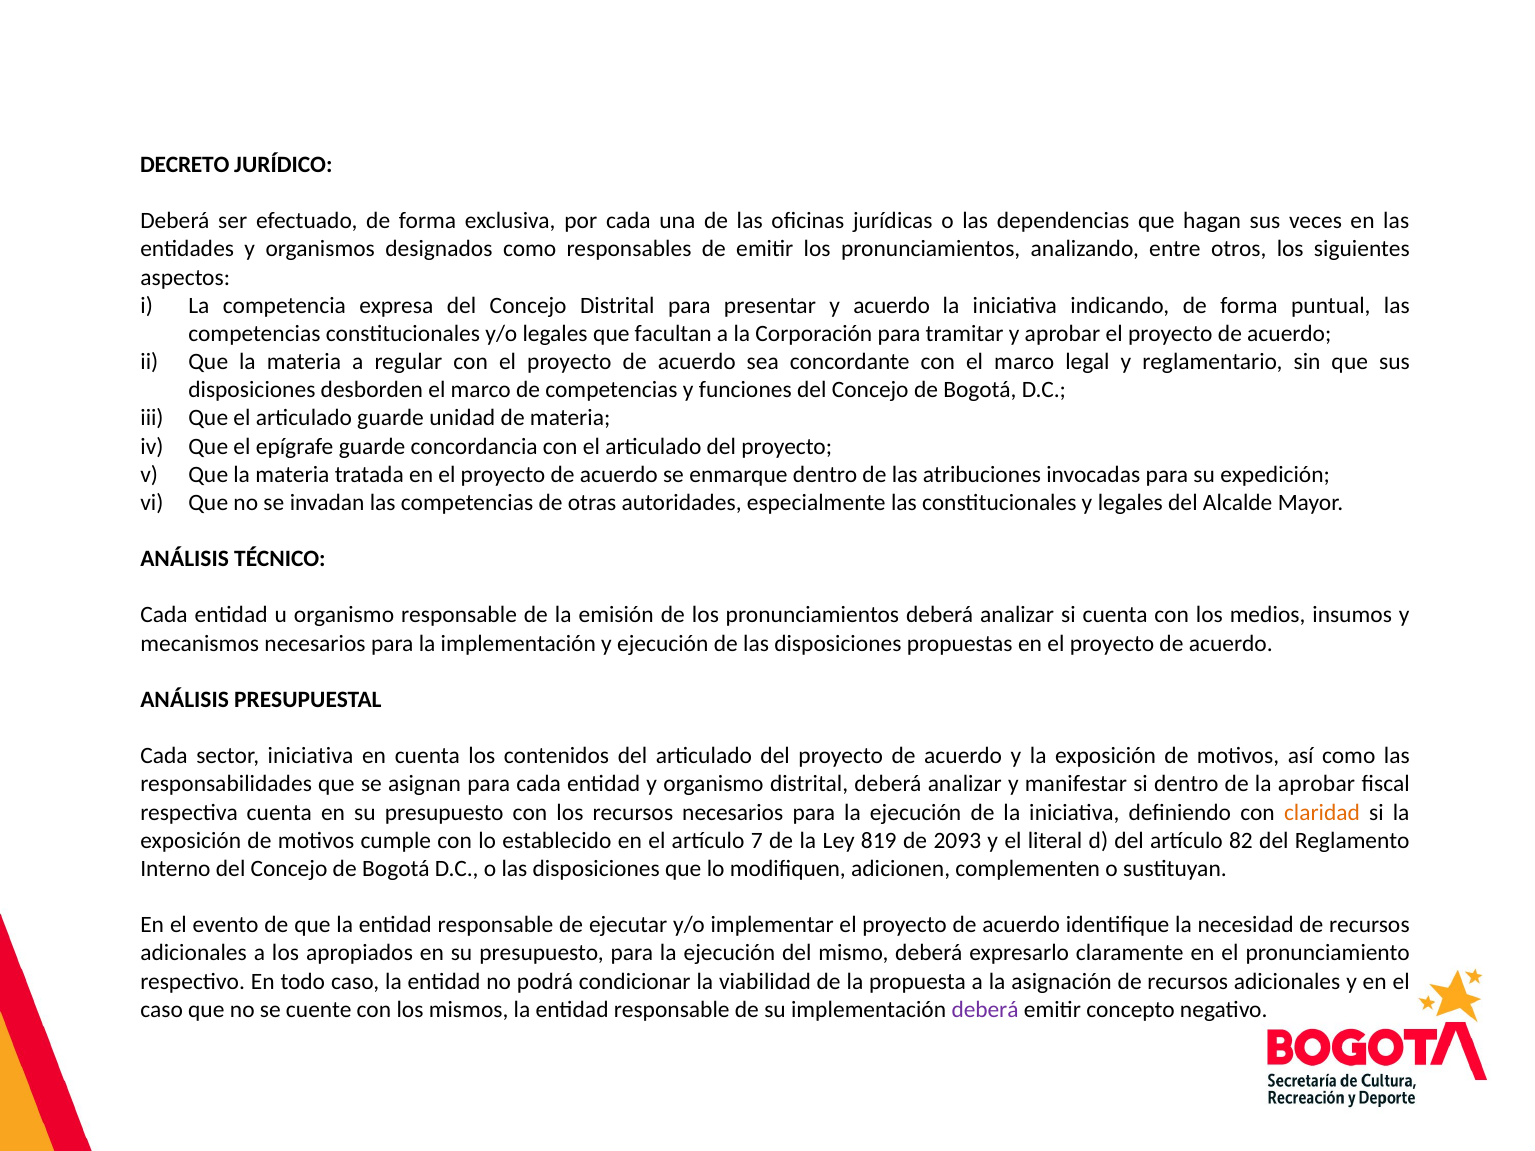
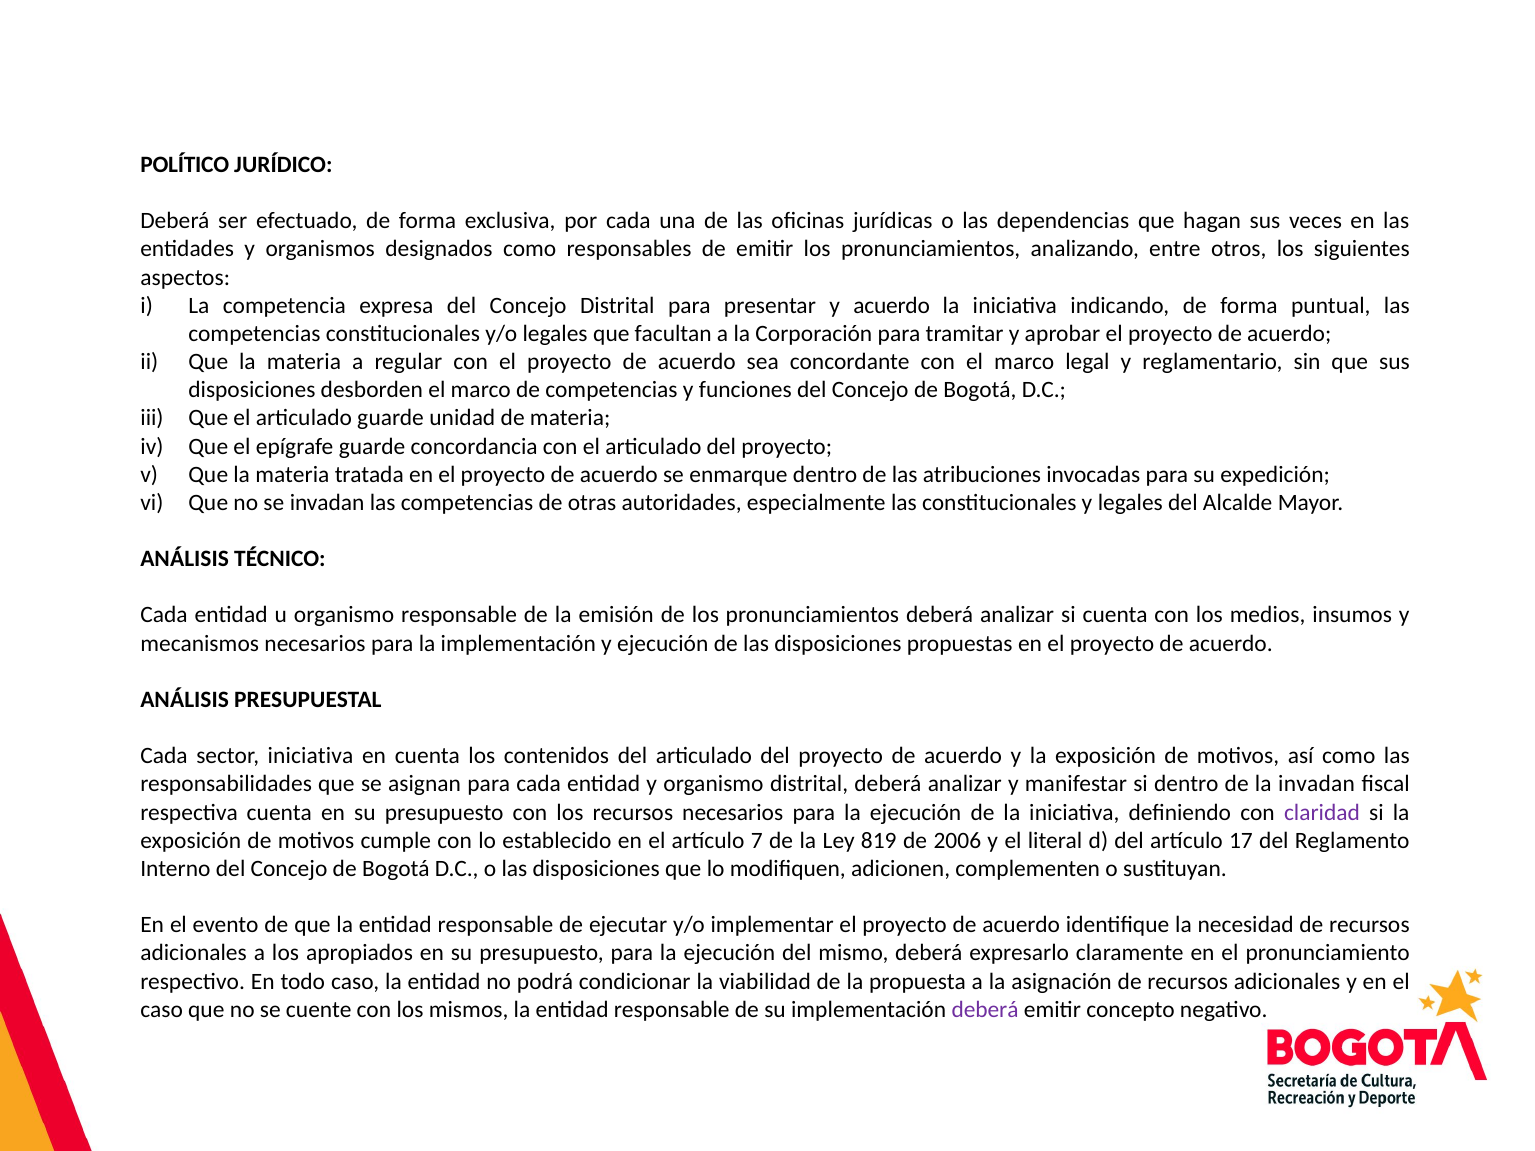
DECRETO: DECRETO -> POLÍTICO (185, 165)
la aprobar: aprobar -> invadan (1317, 784)
claridad colour: orange -> purple (1322, 813)
2093: 2093 -> 2006 (957, 841)
82: 82 -> 17 (1241, 841)
